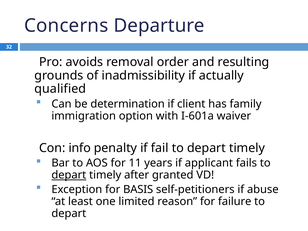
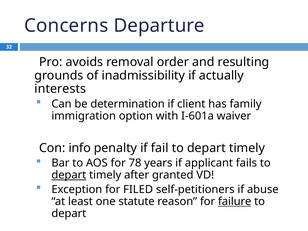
qualified: qualified -> interests (60, 89)
11: 11 -> 78 (135, 163)
BASIS: BASIS -> FILED (138, 189)
limited: limited -> statute (137, 201)
failure underline: none -> present (235, 201)
